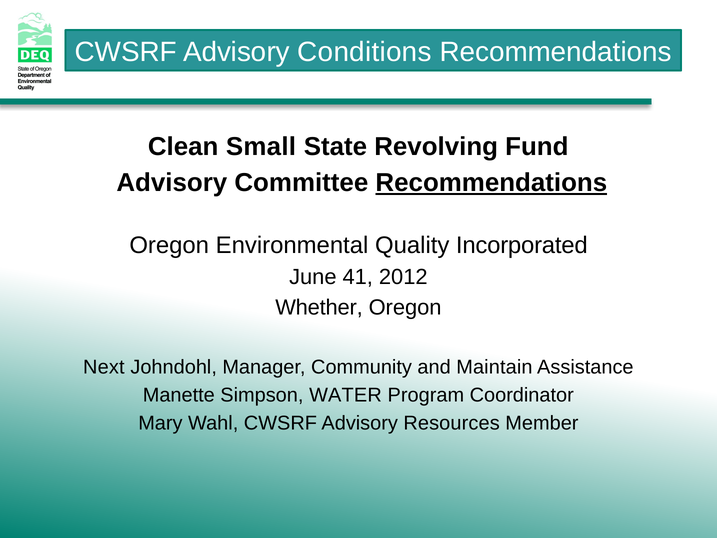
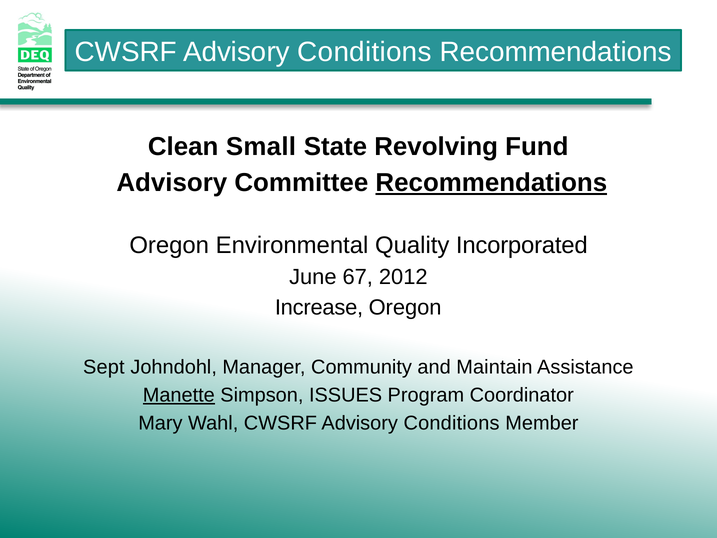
41: 41 -> 67 (358, 277)
Whether: Whether -> Increase (319, 308)
Next: Next -> Sept (104, 367)
Manette underline: none -> present (179, 395)
WATER: WATER -> ISSUES (346, 395)
Wahl CWSRF Advisory Resources: Resources -> Conditions (452, 423)
